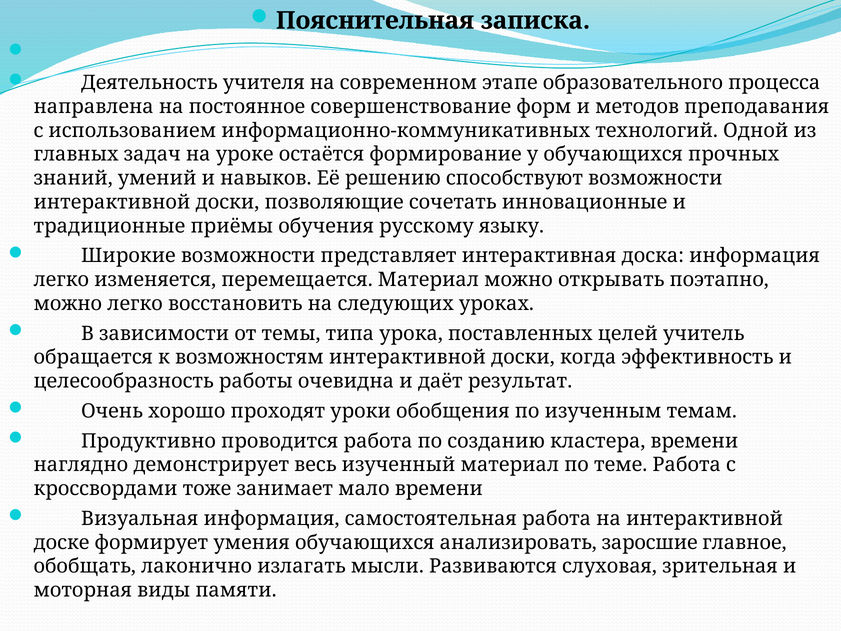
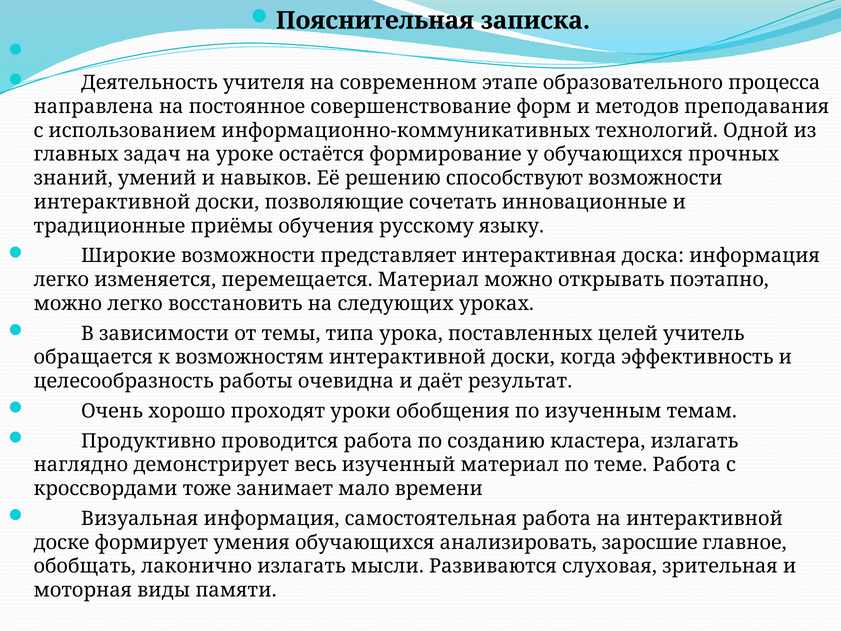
кластера времени: времени -> излагать (694, 441)
